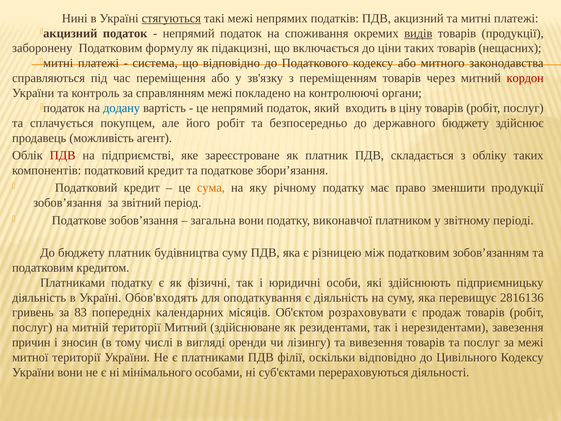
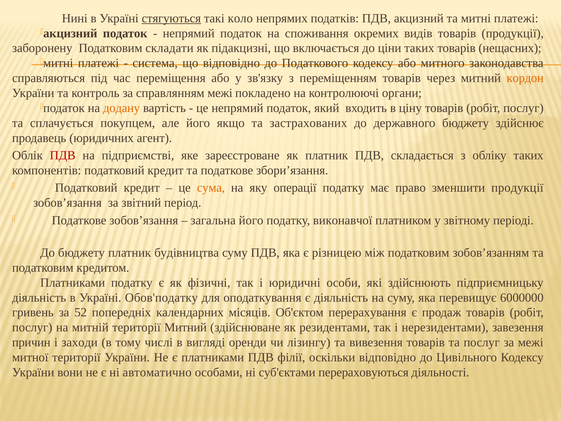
такі межі: межі -> коло (240, 18)
видів underline: present -> none (418, 33)
формулу: формулу -> складати (169, 48)
кордон colour: red -> orange (525, 78)
додану colour: blue -> orange (122, 108)
його робіт: робіт -> якщо (231, 123)
безпосередньо: безпосередньо -> застрахованих (308, 123)
можливість: можливість -> юридичних (102, 138)
річному: річному -> операції (295, 188)
загальна вони: вони -> його (251, 220)
Обов'входять: Обов'входять -> Обов'податку (161, 297)
2816136: 2816136 -> 6000000 (522, 297)
83: 83 -> 52 (81, 312)
розраховувати: розраховувати -> перерахування (368, 312)
зносин: зносин -> заходи (80, 342)
мінімального: мінімального -> автоматично (157, 372)
